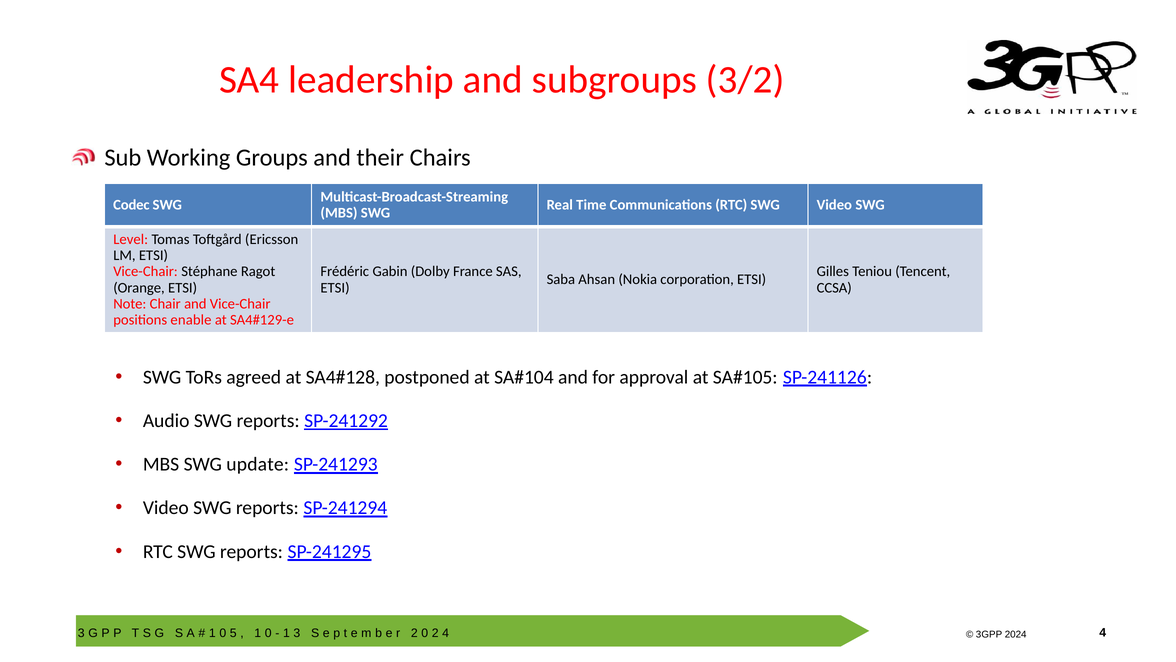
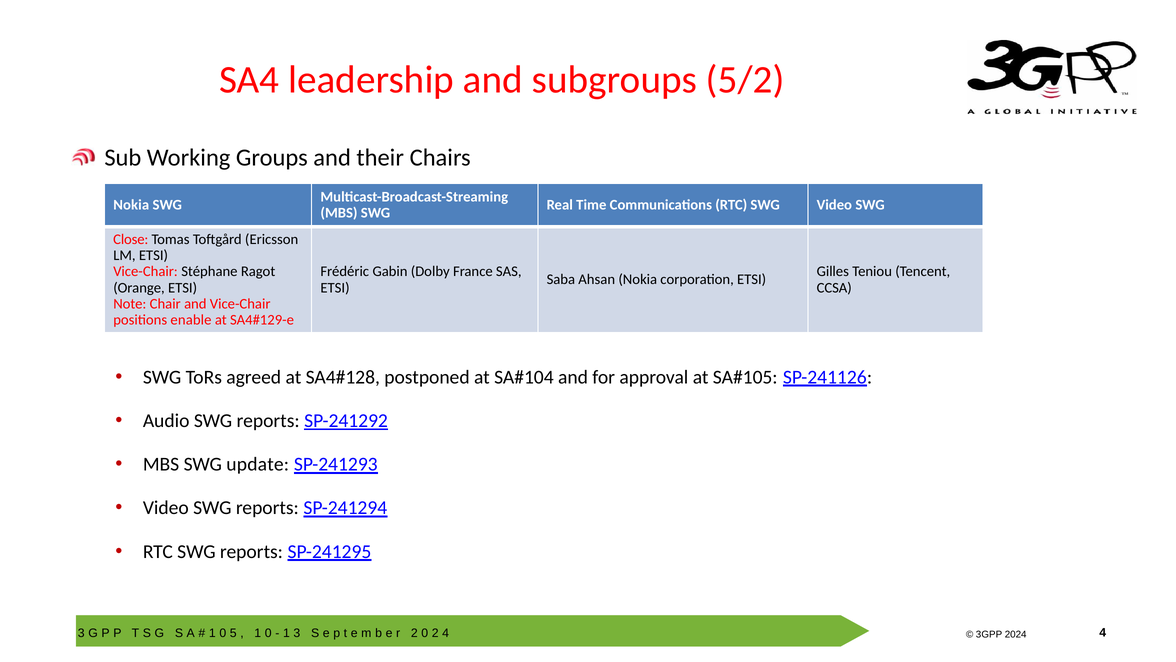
3/2: 3/2 -> 5/2 (745, 80)
Codec: Codec -> Nokia (131, 205)
Level: Level -> Close (131, 239)
